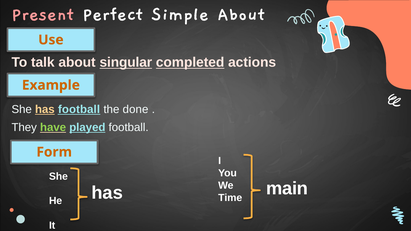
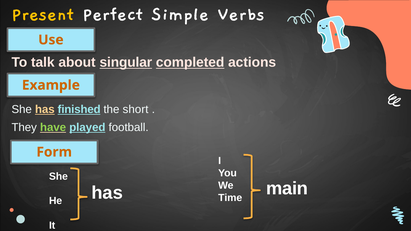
Present colour: pink -> yellow (43, 13)
Simple About: About -> Verbs (241, 13)
has football: football -> finished (79, 110)
done: done -> short (136, 110)
